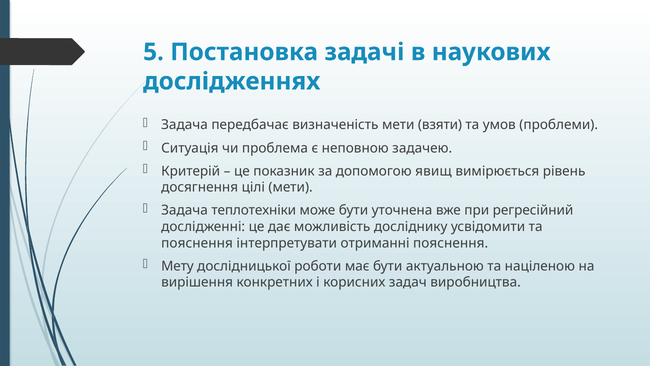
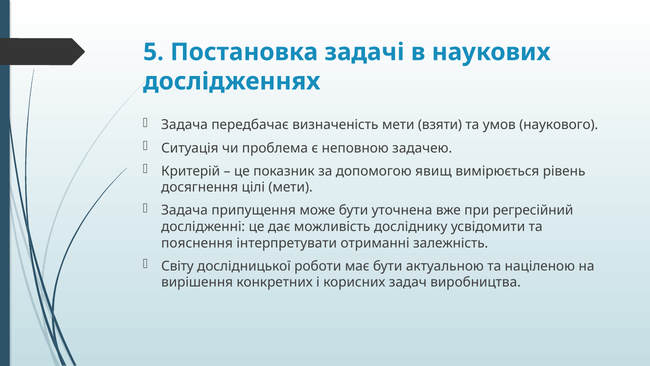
проблеми: проблеми -> наукового (559, 125)
теплотехніки: теплотехніки -> припущення (254, 210)
отриманні пояснення: пояснення -> залежність (451, 243)
Мету: Мету -> Світу (177, 266)
